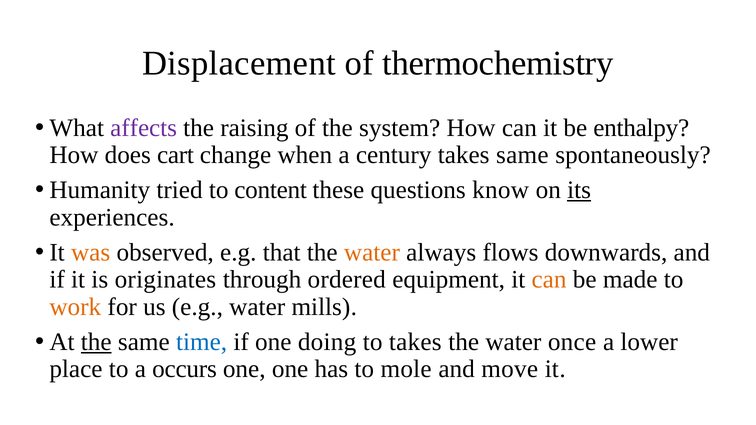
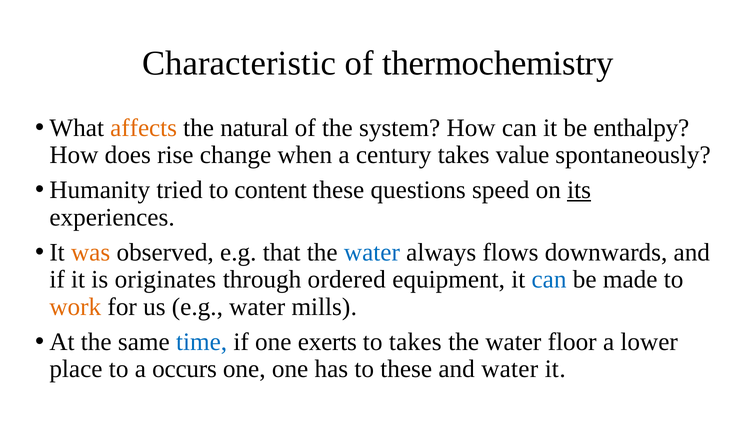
Displacement: Displacement -> Characteristic (239, 64)
affects colour: purple -> orange (144, 128)
raising: raising -> natural (255, 128)
cart: cart -> rise (175, 155)
takes same: same -> value (523, 155)
know: know -> speed (501, 190)
water colour: orange -> blue (372, 252)
can colour: orange -> blue (549, 280)
the underline: present -> none (96, 342)
doing: doing -> exerts (327, 342)
once: once -> floor (572, 342)
to mole: mole -> these (406, 369)
and move: move -> water (510, 369)
